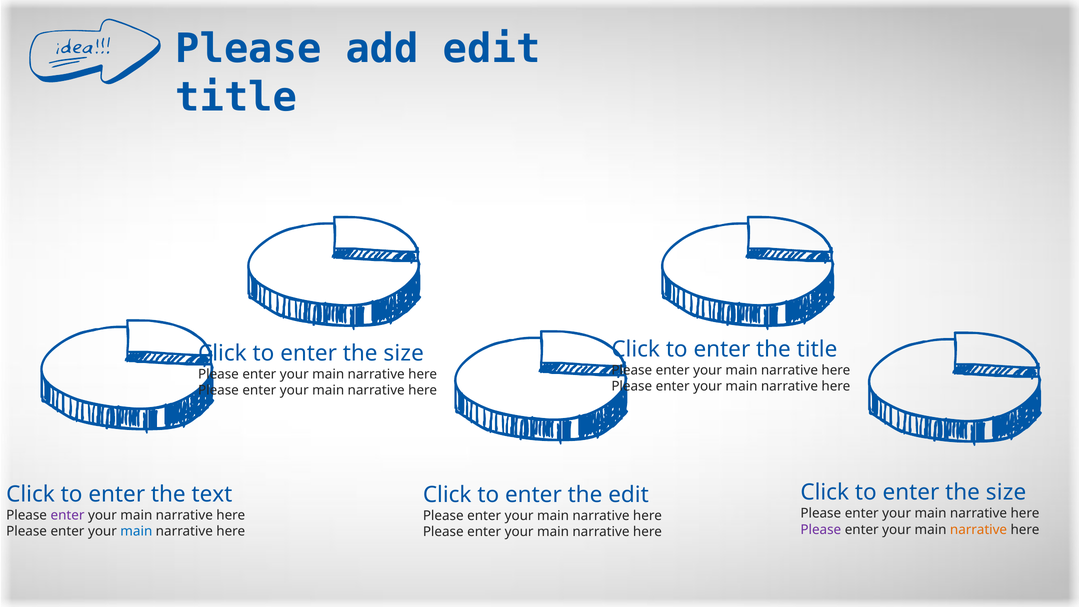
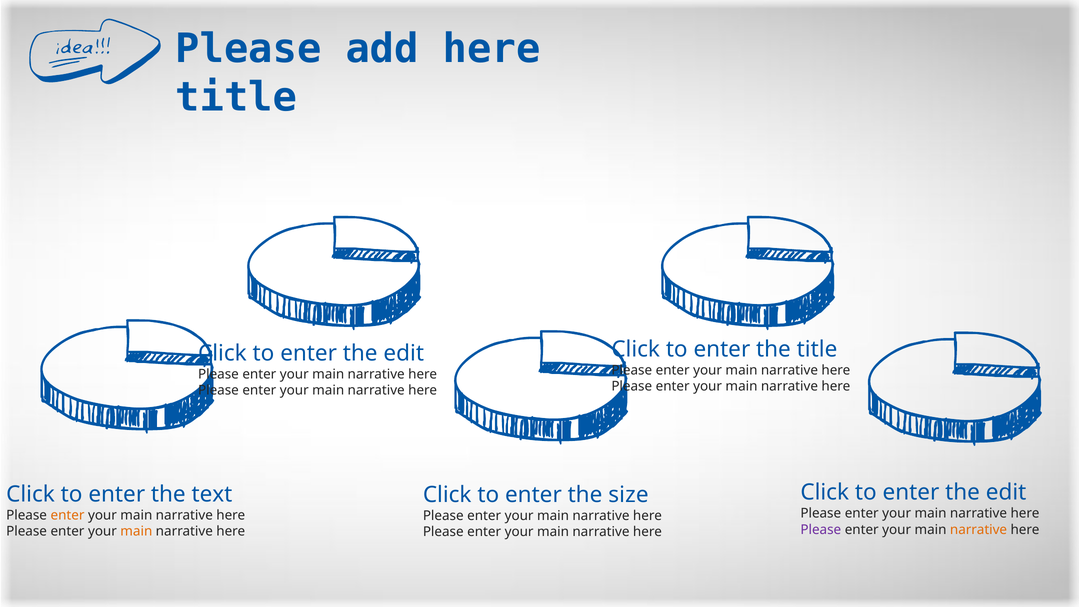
add edit: edit -> here (492, 49)
size: size -> edit (404, 353)
size: size -> edit (1006, 492)
the edit: edit -> size (628, 495)
enter colour: purple -> orange (68, 515)
main colour: blue -> orange (136, 531)
